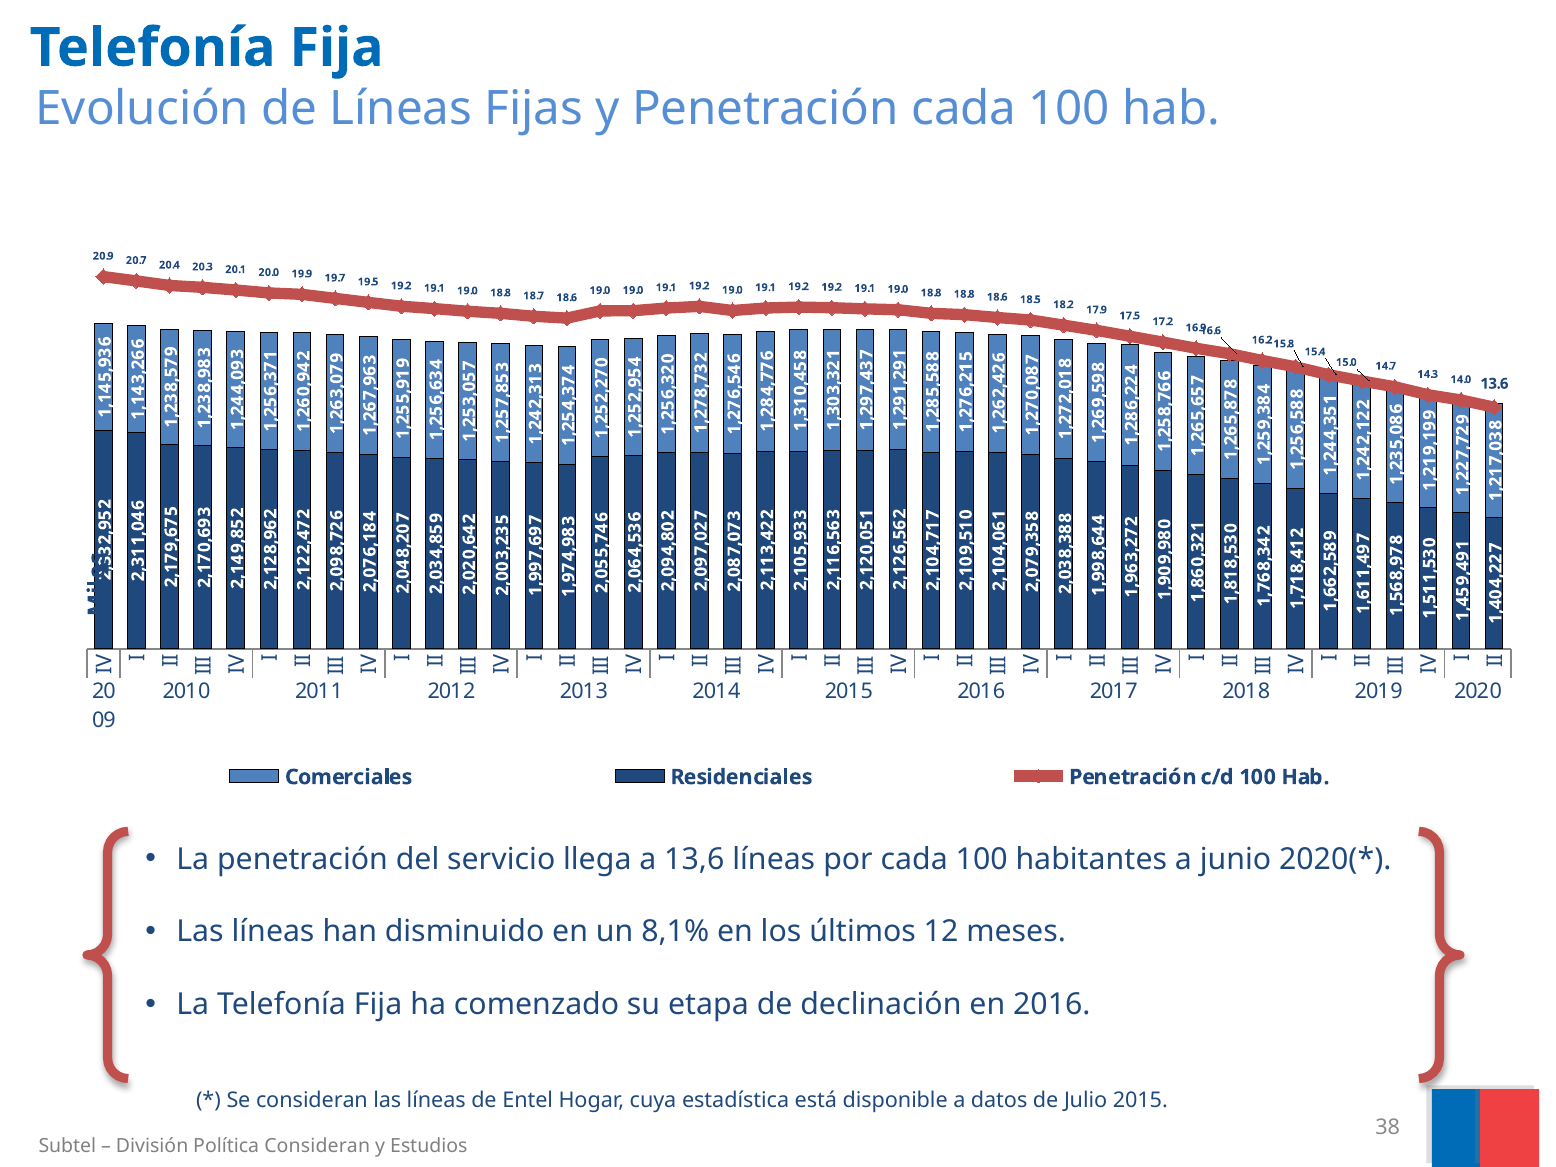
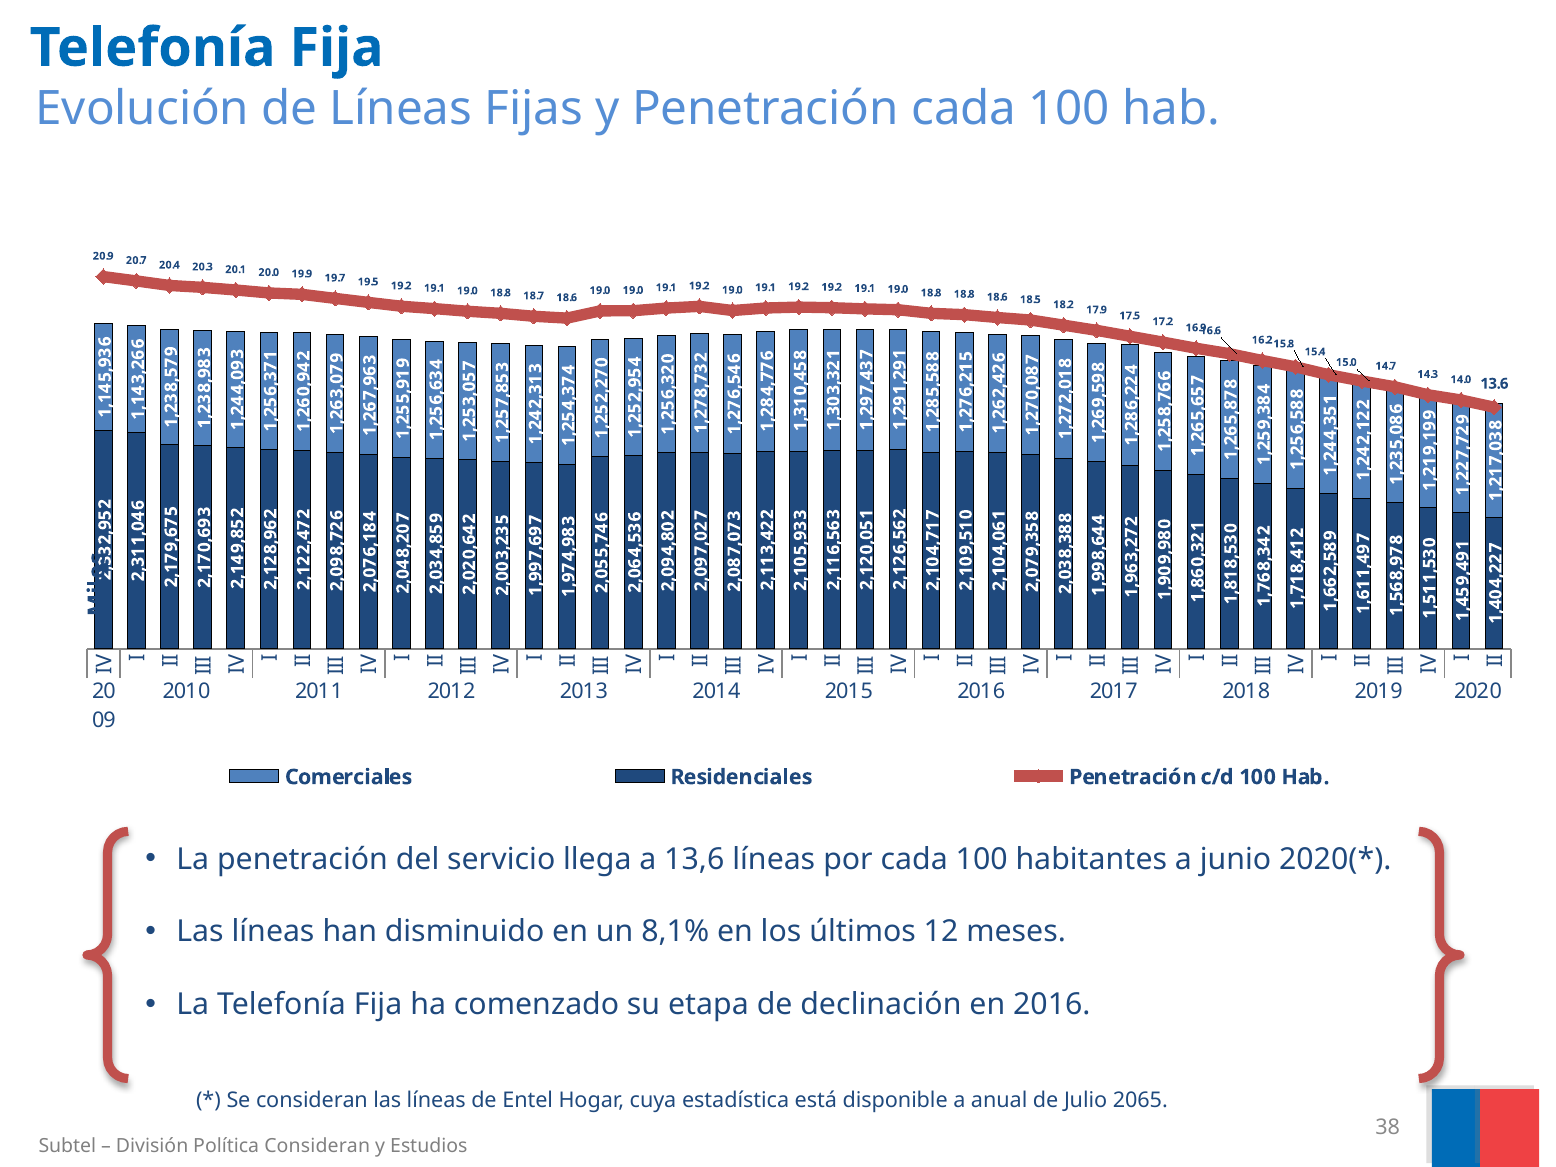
datos: datos -> anual (999, 1101)
Julio 2015: 2015 -> 2065 (1140, 1101)
